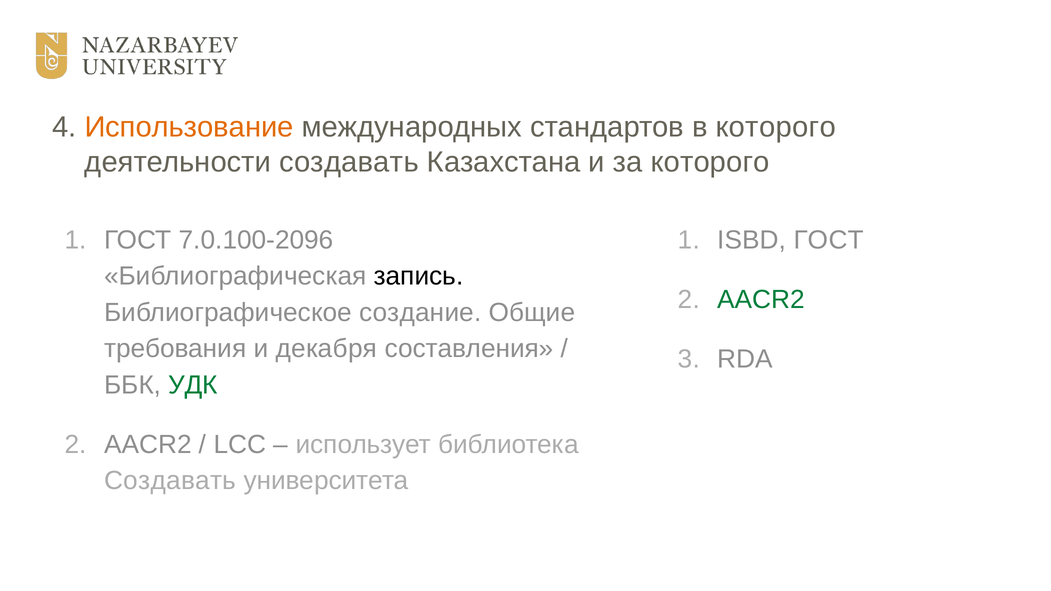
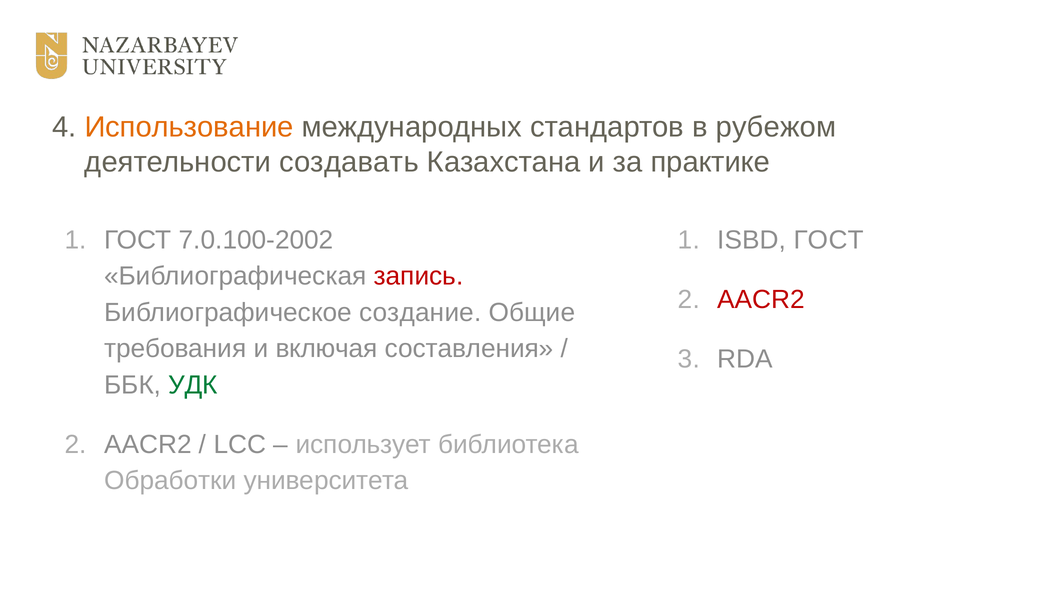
в которого: которого -> рубежом (776, 127)
за которого: которого -> практике (710, 162)
7.0.100-2096: 7.0.100-2096 -> 7.0.100-2002 (256, 240)
запись colour: black -> red (419, 276)
AACR2 colour: green -> red (761, 300)
декабря: декабря -> включая (327, 349)
Создавать: Создавать -> Обработки (170, 481)
